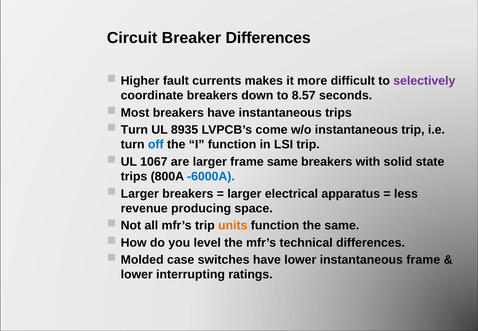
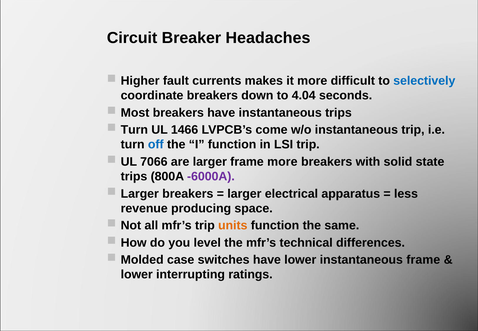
Breaker Differences: Differences -> Headaches (268, 38)
selectively colour: purple -> blue (424, 81)
8.57: 8.57 -> 4.04 (304, 96)
8935: 8935 -> 1466 (185, 130)
1067: 1067 -> 7066 (154, 162)
frame same: same -> more (282, 162)
-6000A colour: blue -> purple (211, 176)
